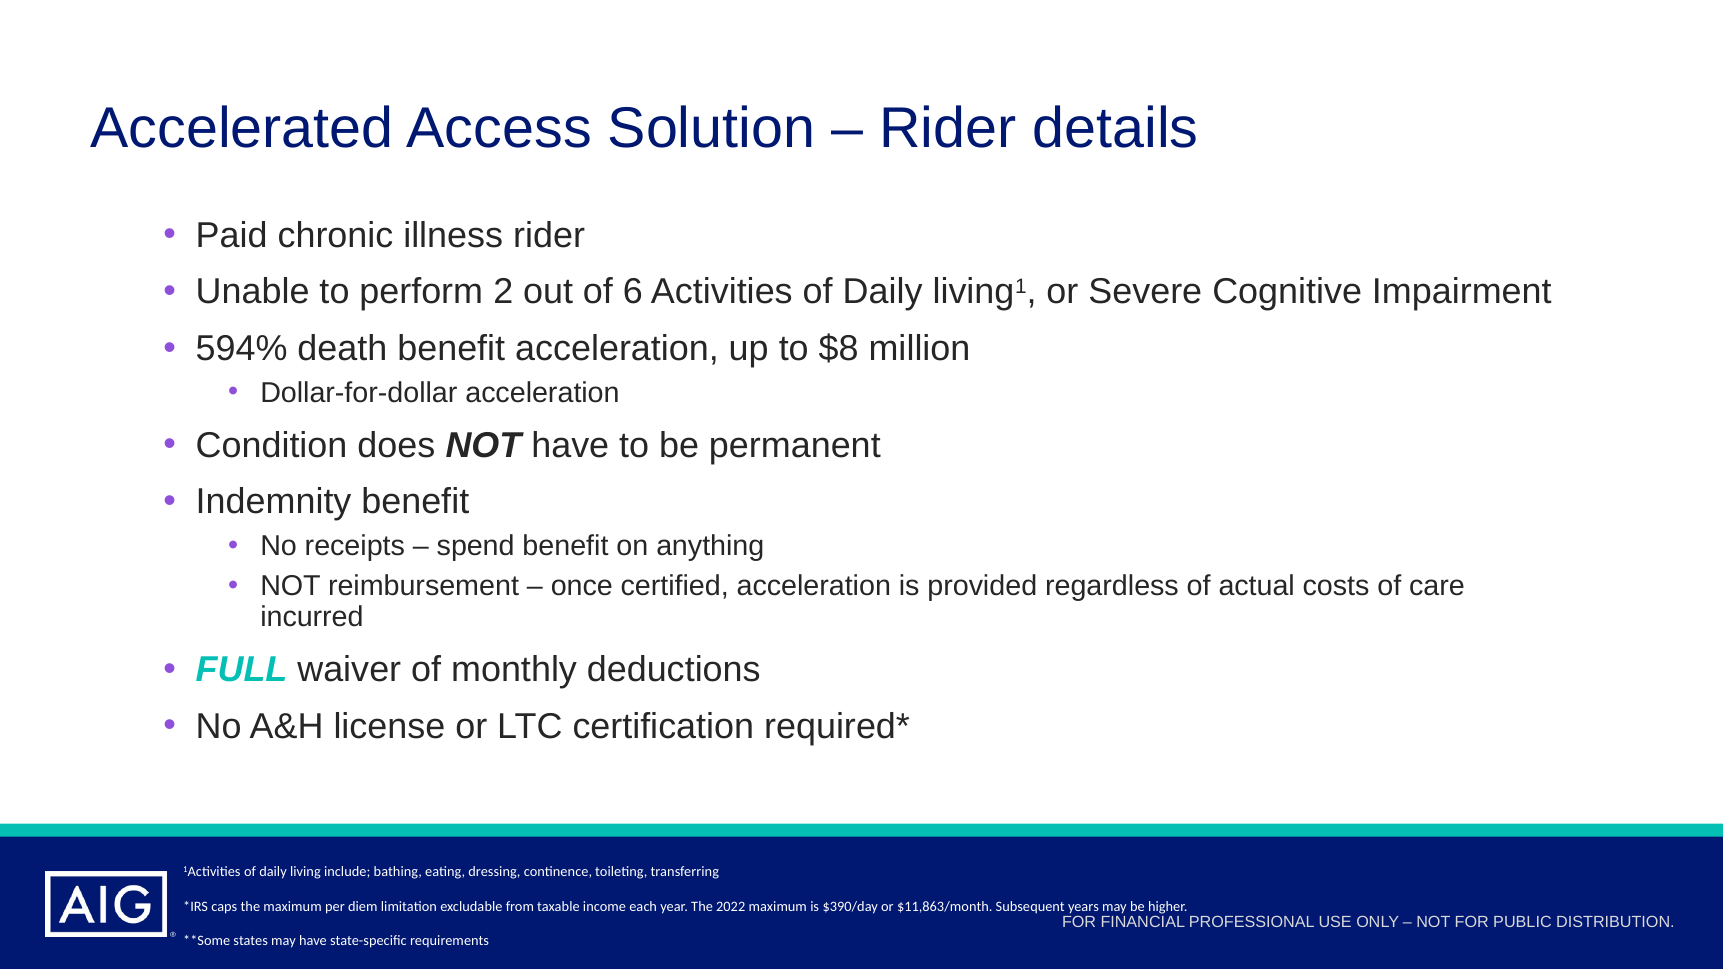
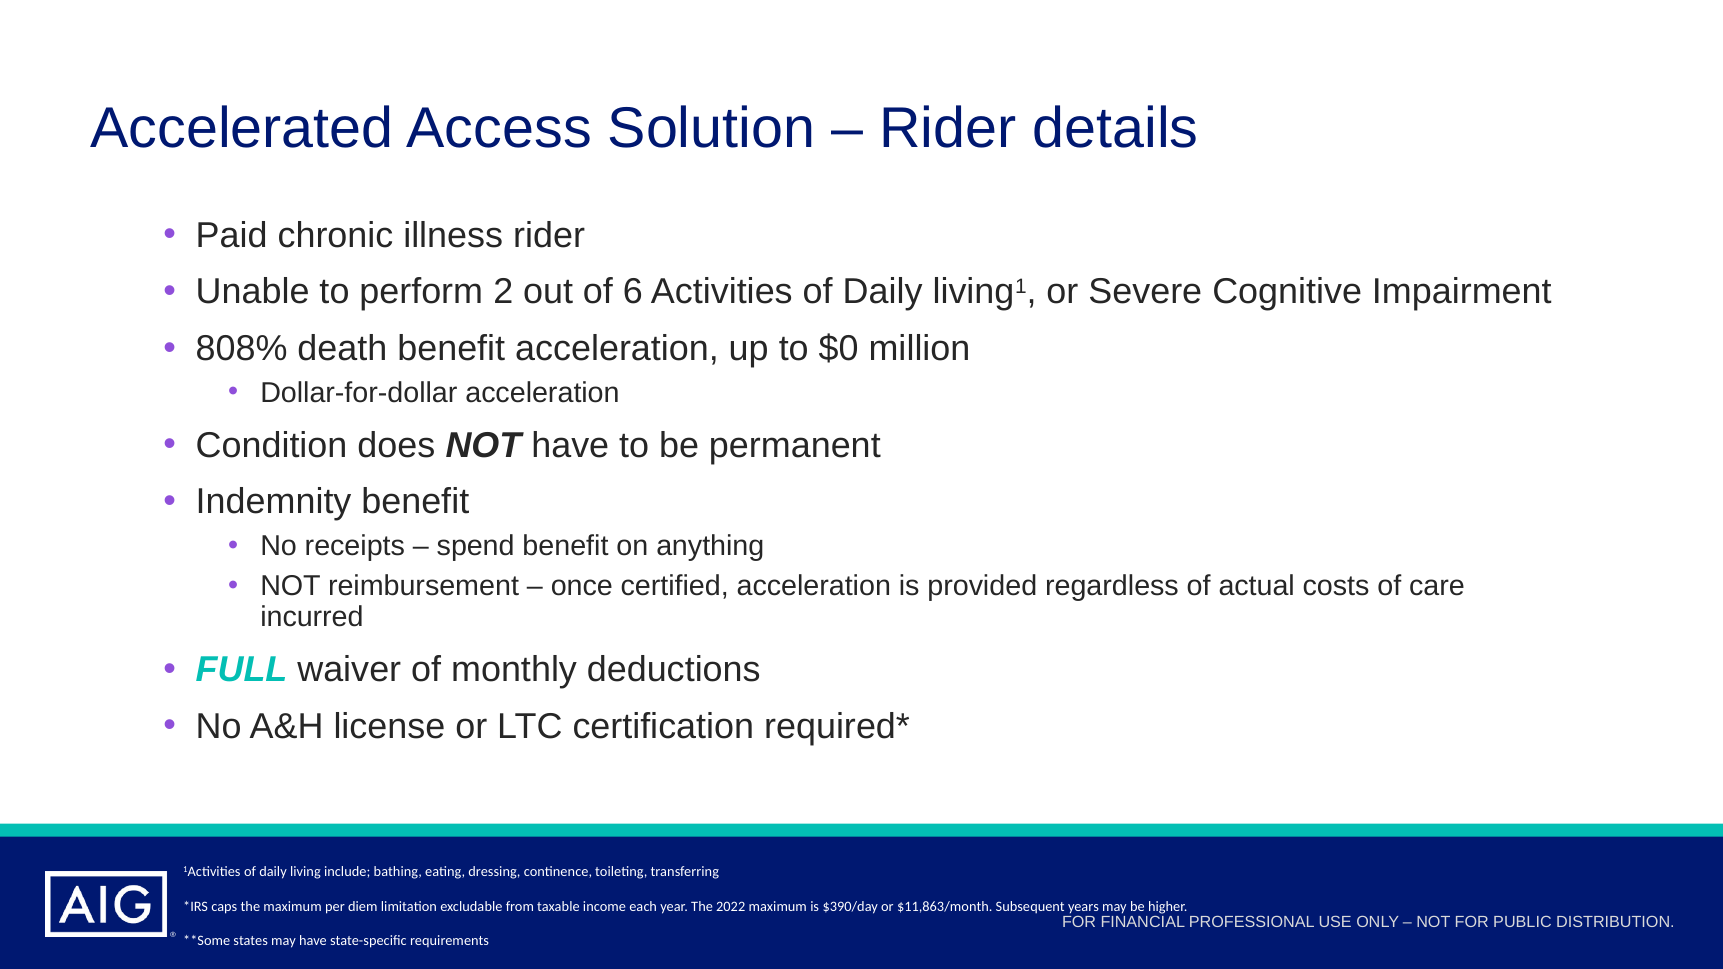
594%: 594% -> 808% (242, 349)
$8: $8 -> $0 (839, 349)
